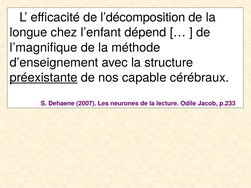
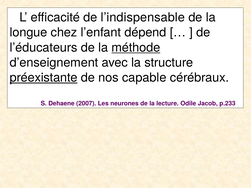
l’décomposition: l’décomposition -> l’indispensable (143, 17)
l’magnifique: l’magnifique -> l’éducateurs (44, 48)
méthode underline: none -> present (136, 48)
